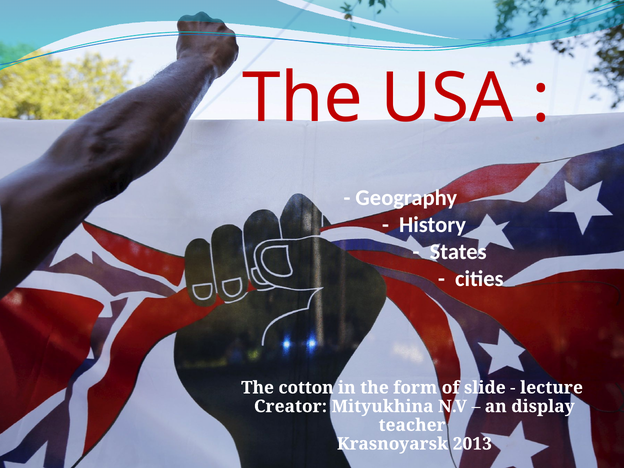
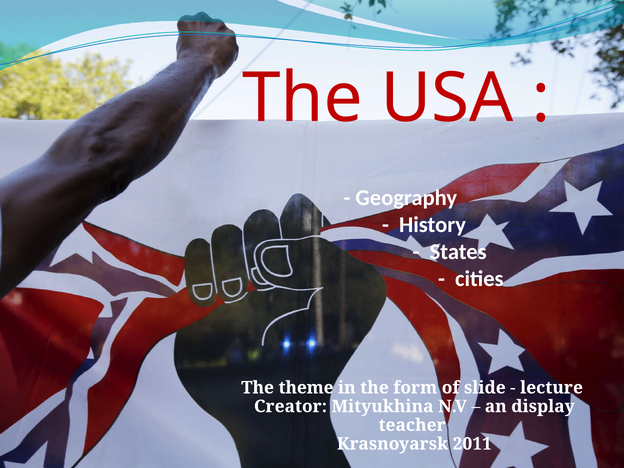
cotton: cotton -> theme (306, 388)
2013: 2013 -> 2011 (472, 444)
